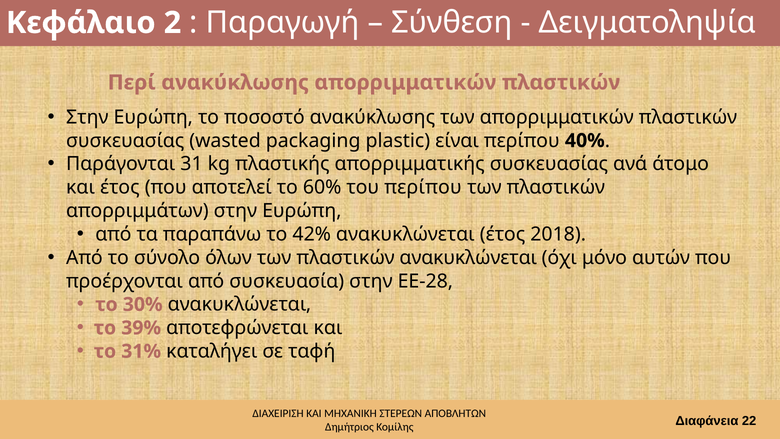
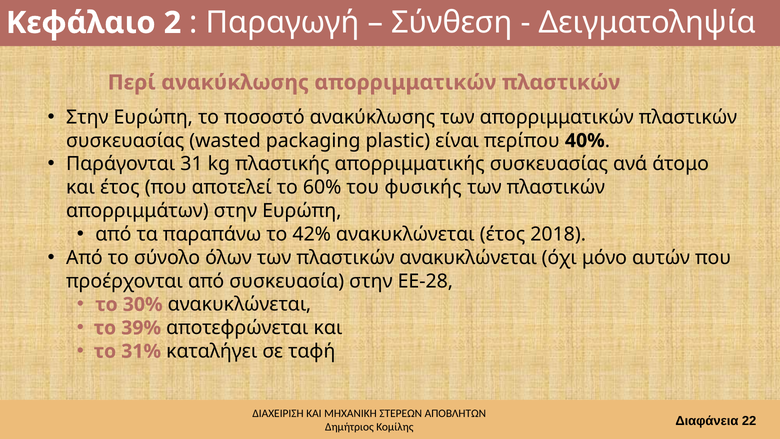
του περίπου: περίπου -> φυσικής (423, 187)
